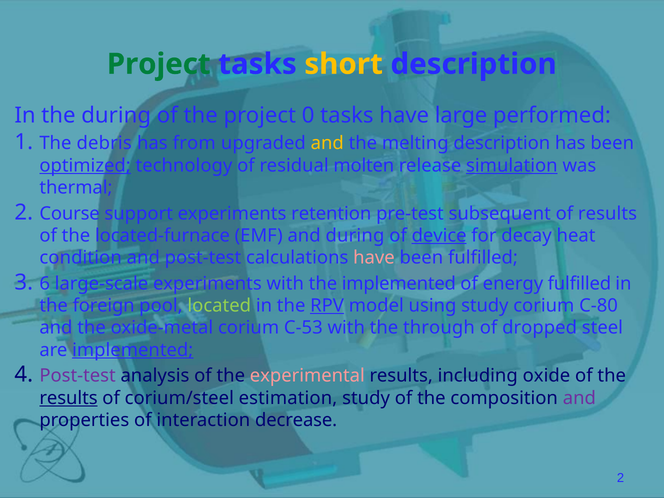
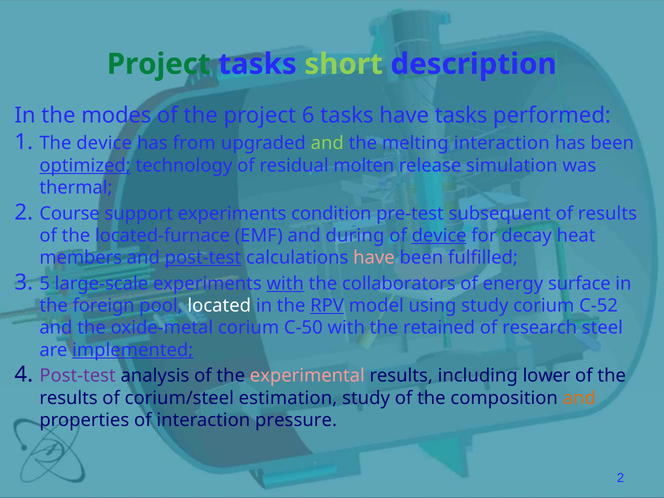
short colour: yellow -> light green (344, 64)
the during: during -> modes (116, 116)
0: 0 -> 6 (308, 116)
have large: large -> tasks (461, 116)
The debris: debris -> device (104, 143)
and colour: yellow -> light green (327, 143)
melting description: description -> interaction (502, 143)
simulation underline: present -> none (512, 165)
retention: retention -> condition (331, 213)
condition: condition -> members (81, 258)
post-test underline: none -> present (203, 258)
6: 6 -> 5 (45, 284)
with underline: none -> present (285, 284)
the implemented: implemented -> collaborators (399, 284)
energy fulfilled: fulfilled -> surface (579, 284)
located colour: light green -> white (219, 306)
C-80: C-80 -> C-52 (599, 306)
C-53: C-53 -> C-50 (303, 328)
through: through -> retained (439, 328)
dropped: dropped -> research (540, 328)
oxide: oxide -> lower (547, 376)
results underline: present -> none (69, 398)
and colour: purple -> orange (579, 398)
decrease: decrease -> pressure (296, 420)
